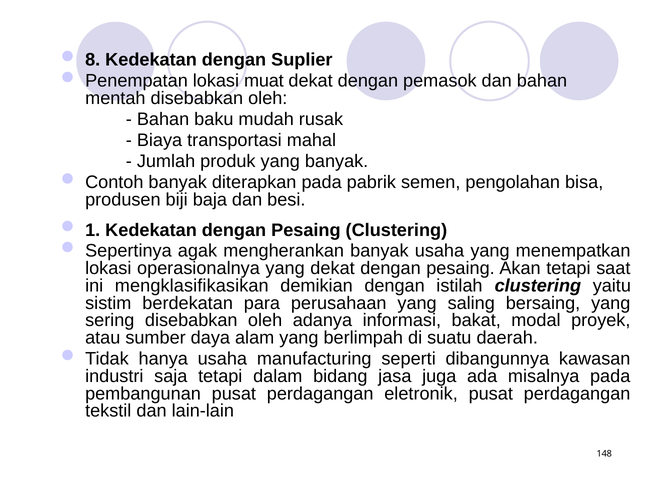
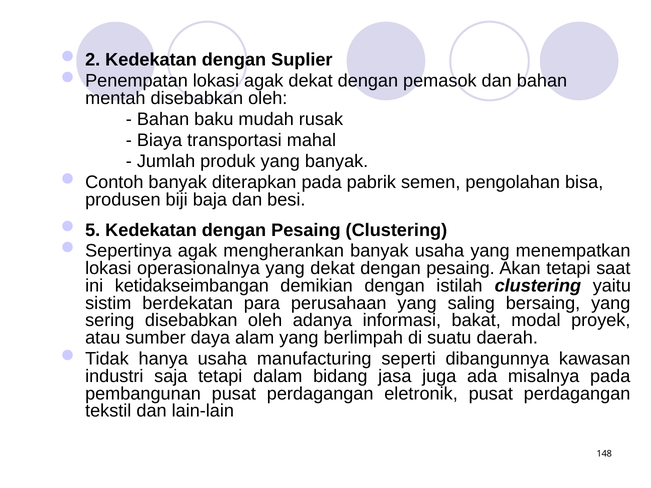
8: 8 -> 2 (93, 60)
lokasi muat: muat -> agak (264, 81)
1: 1 -> 5 (93, 230)
mengklasifikasikan: mengklasifikasikan -> ketidakseimbangan (192, 286)
